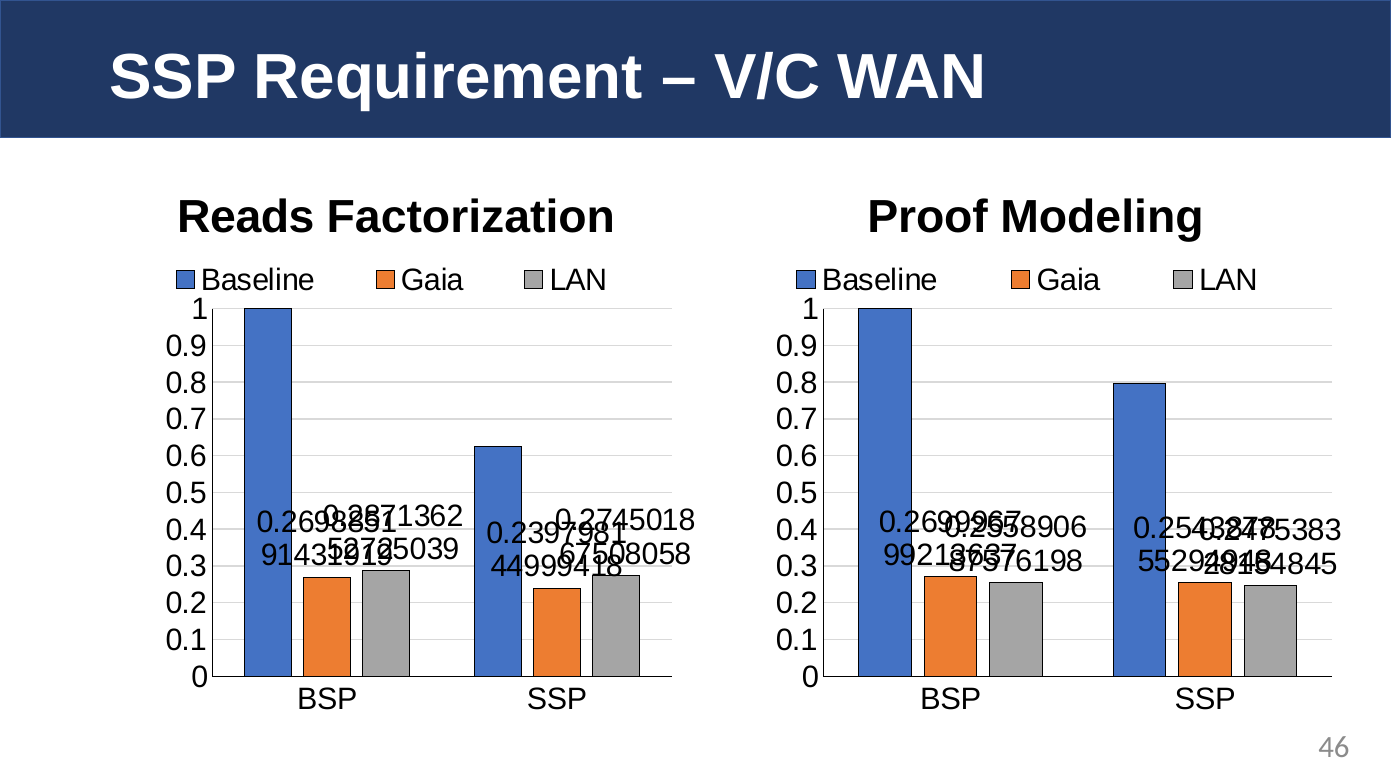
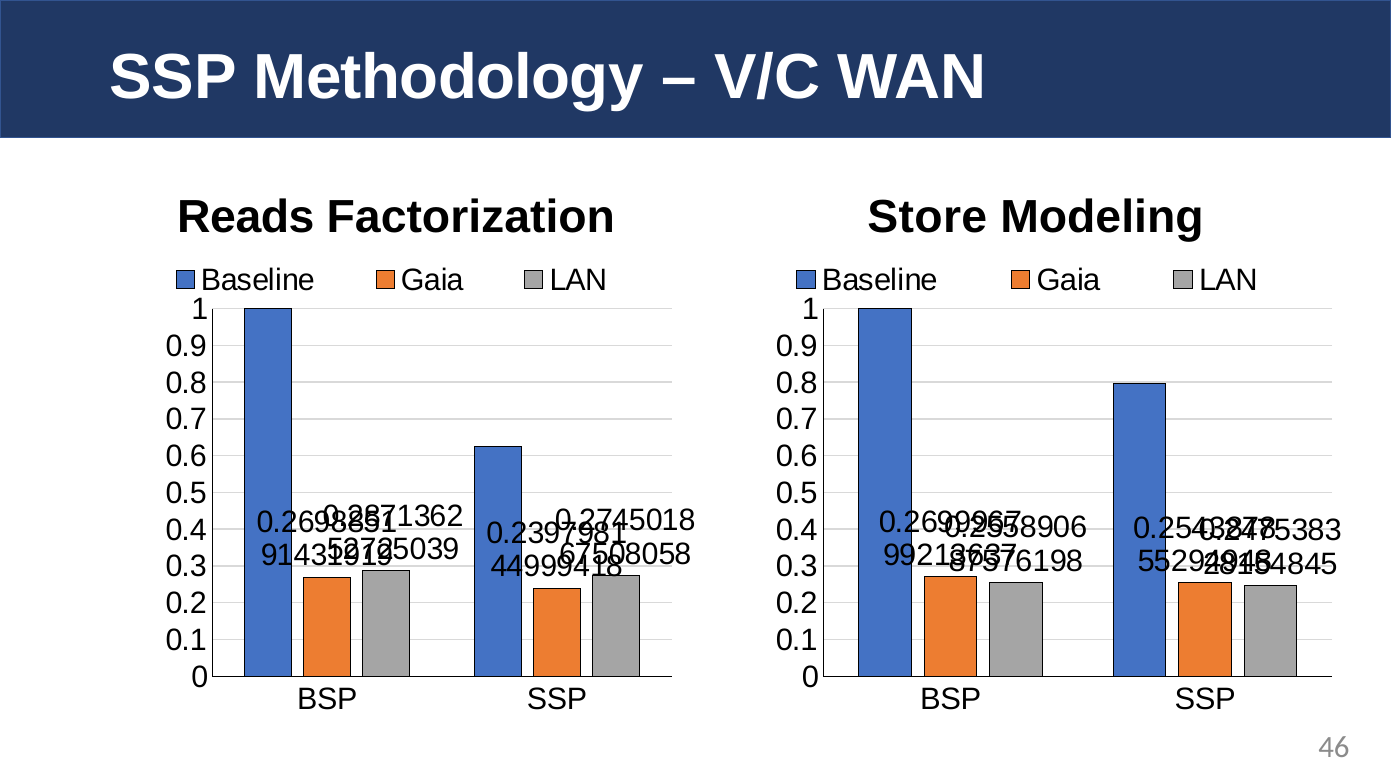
Requirement: Requirement -> Methodology (449, 78)
Proof: Proof -> Store (927, 217)
